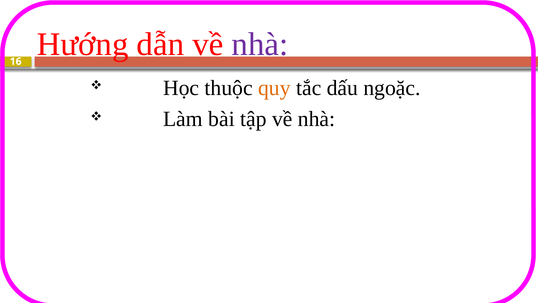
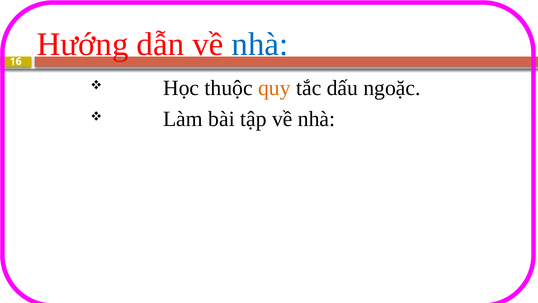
nhà colour: purple -> blue (260, 44)
